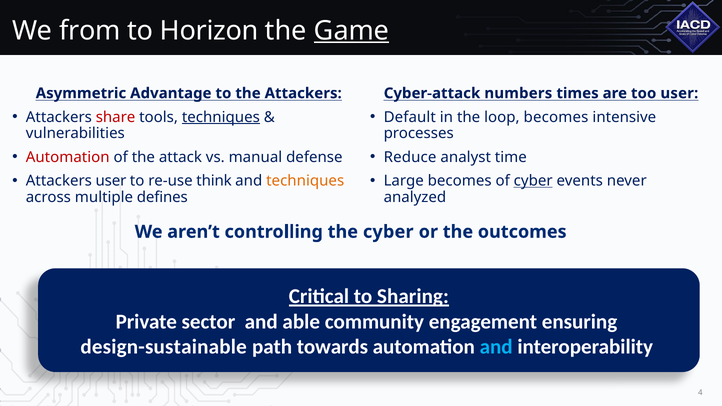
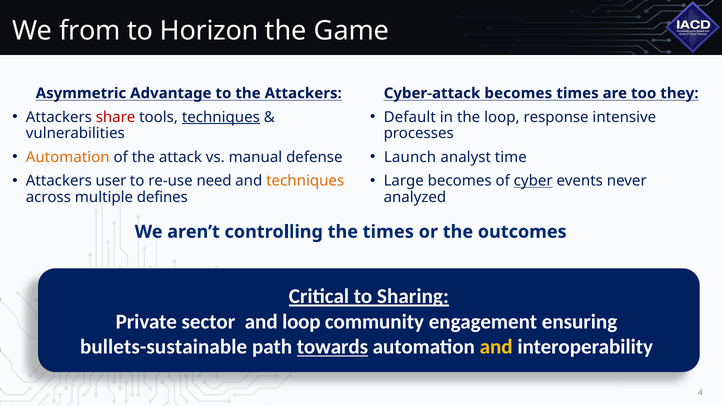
Game underline: present -> none (352, 31)
Cyber-attack numbers: numbers -> becomes (518, 93)
too user: user -> they (679, 93)
loop becomes: becomes -> response (556, 117)
Automation colour: red -> orange (68, 157)
Reduce: Reduce -> Launch (410, 157)
think: think -> need (214, 181)
the cyber: cyber -> times (388, 232)
and able: able -> loop (301, 322)
design-sustainable: design-sustainable -> bullets-sustainable (164, 347)
towards underline: none -> present (332, 347)
and colour: light blue -> yellow (496, 347)
